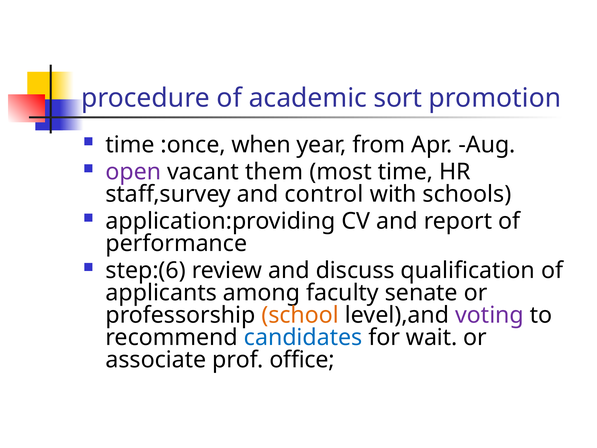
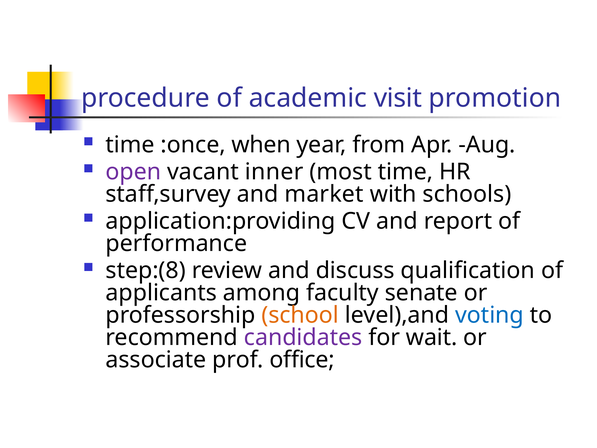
sort: sort -> visit (398, 98)
them: them -> inner (274, 172)
control: control -> market (324, 194)
step:(6: step:(6 -> step:(8 (146, 270)
voting colour: purple -> blue (490, 315)
candidates colour: blue -> purple (303, 337)
